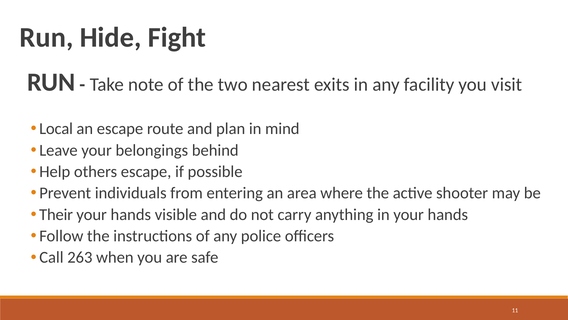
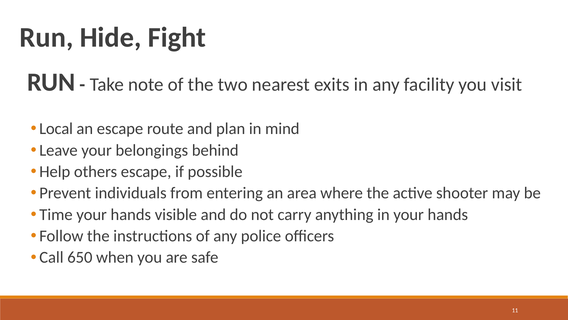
Their: Their -> Time (56, 214)
263: 263 -> 650 (80, 257)
